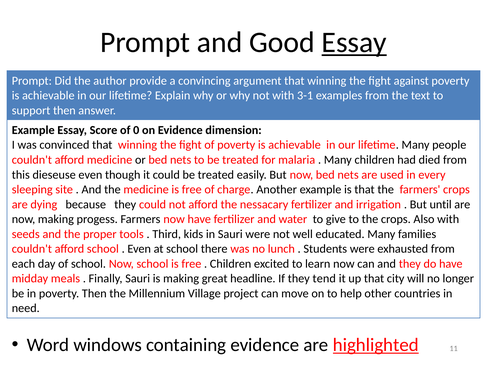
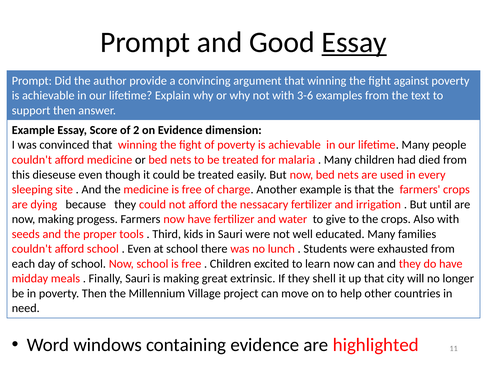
3-1: 3-1 -> 3-6 (305, 96)
0: 0 -> 2 (136, 130)
headline: headline -> extrinsic (253, 279)
tend: tend -> shell (324, 279)
highlighted underline: present -> none (376, 345)
